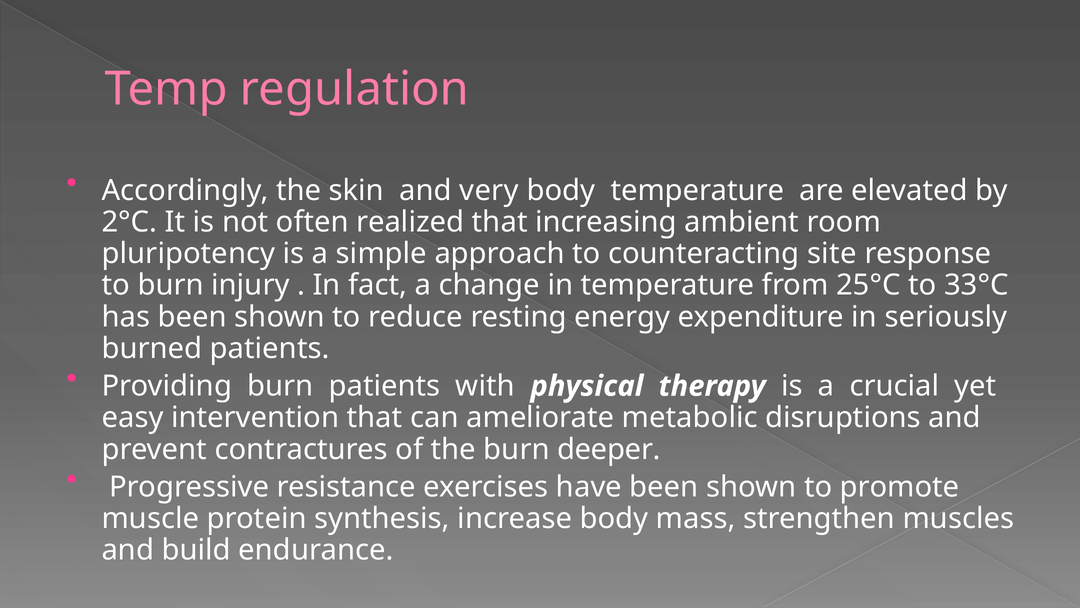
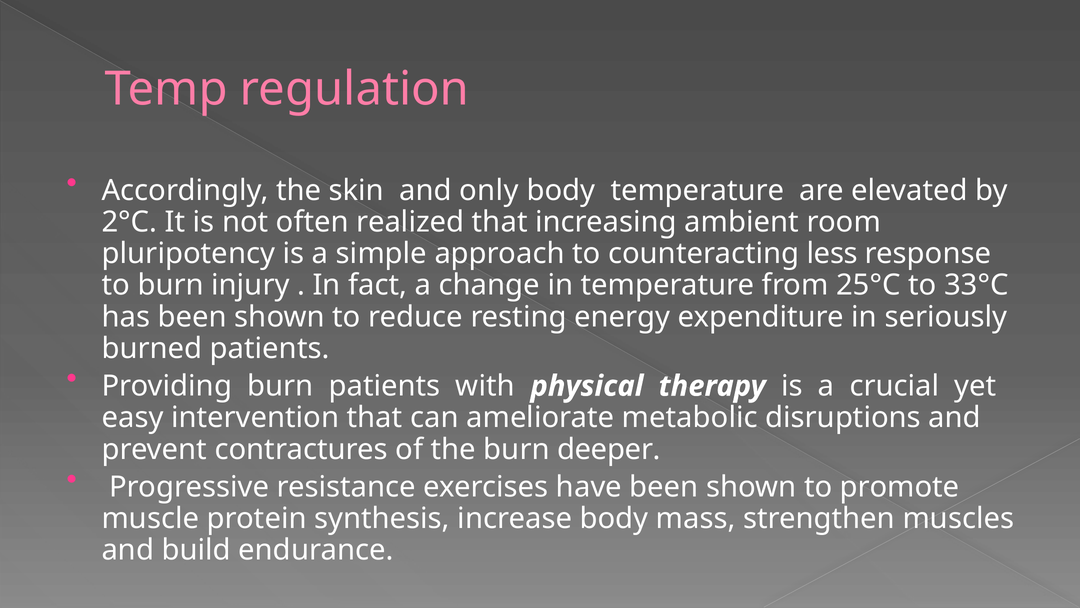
very: very -> only (489, 190)
site: site -> less (832, 254)
